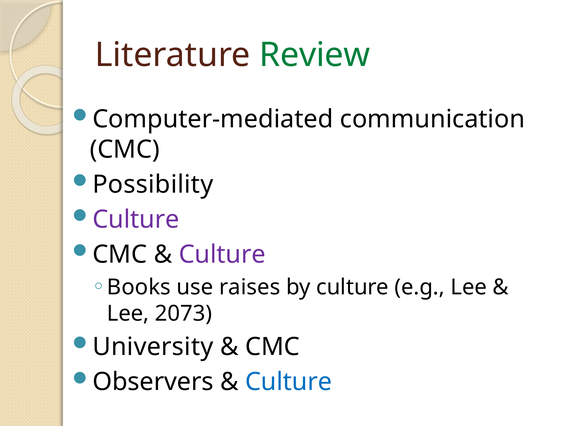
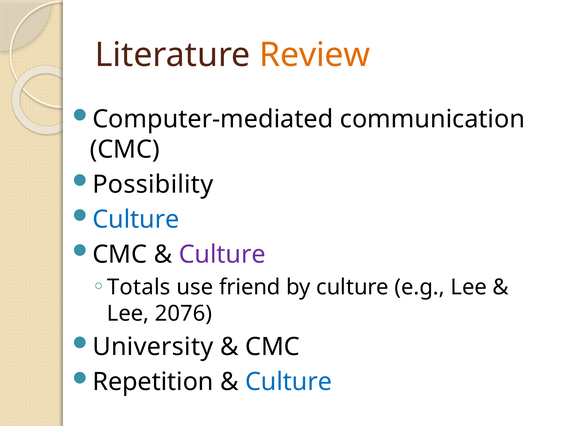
Review colour: green -> orange (315, 55)
Culture colour: purple -> blue (136, 219)
Books: Books -> Totals (139, 287)
raises: raises -> friend (250, 287)
2073: 2073 -> 2076 (183, 314)
Observers: Observers -> Repetition (153, 382)
